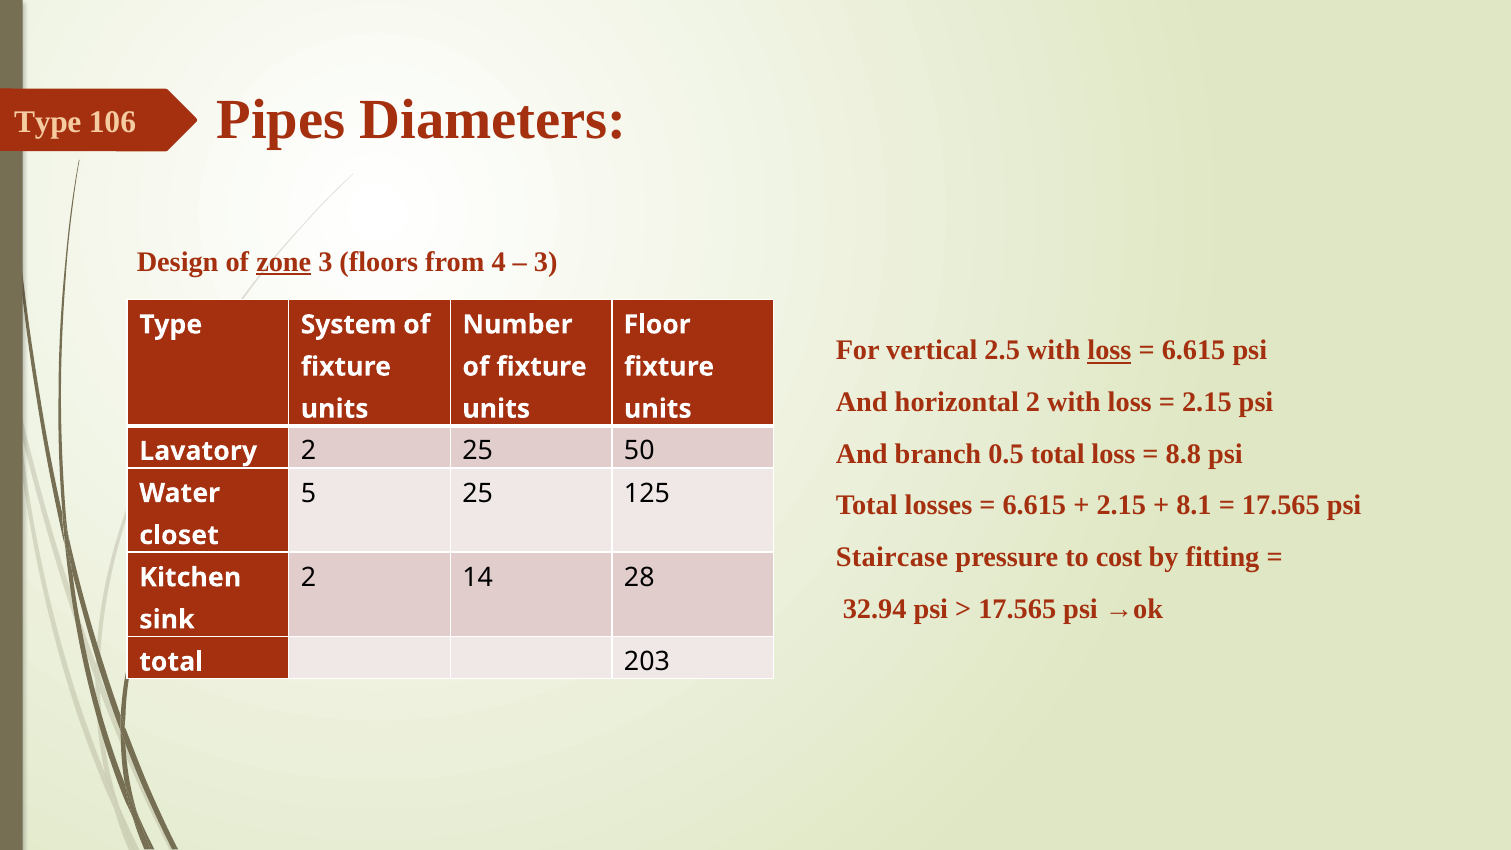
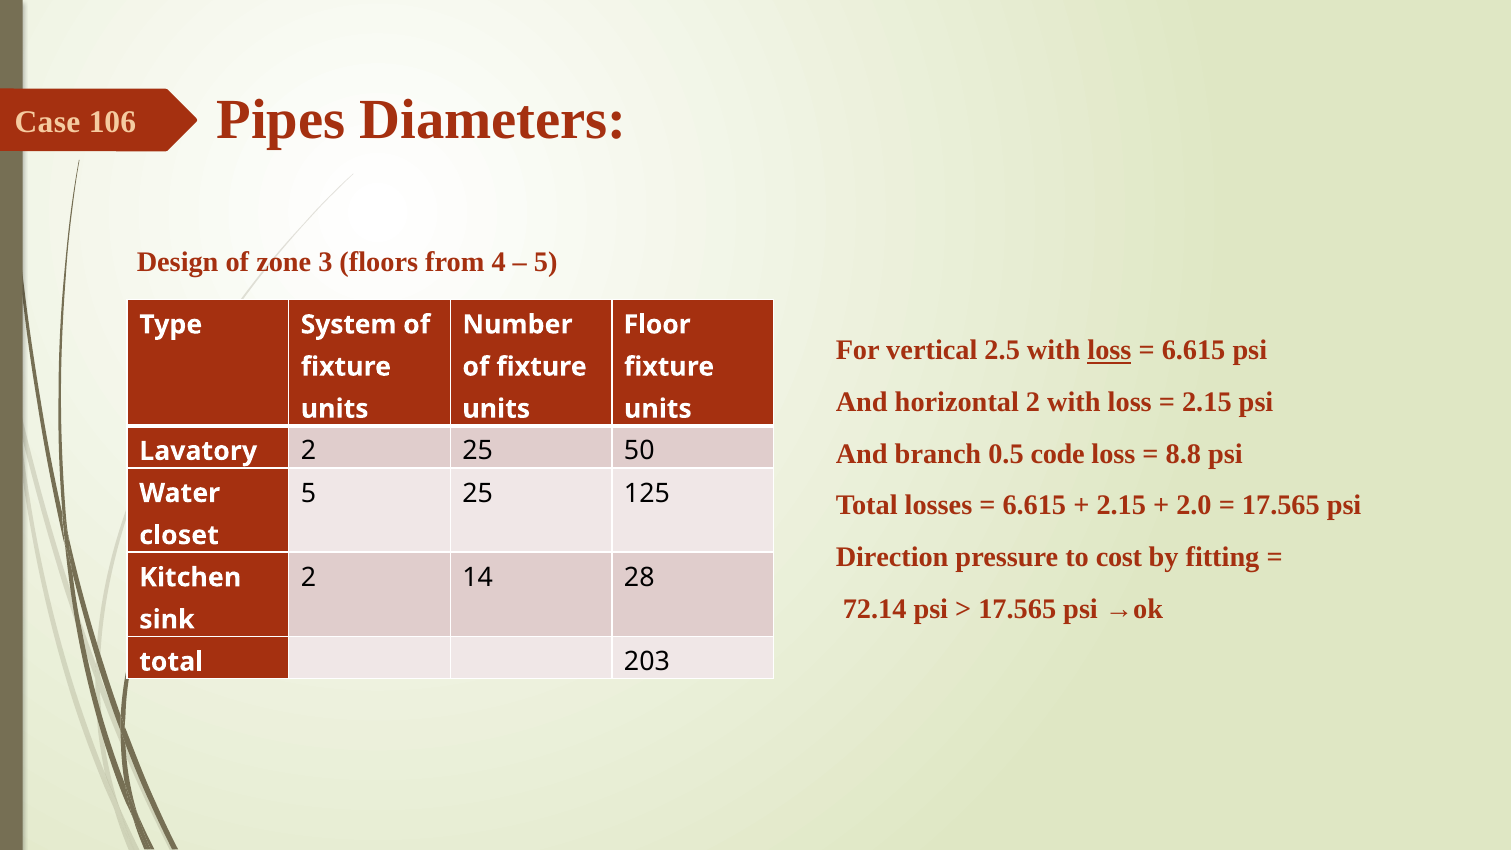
Type: Type -> Case (47, 122)
zone underline: present -> none (284, 262)
3: 3 -> 5 (546, 262)
0.5 total: total -> code (1058, 454)
8.1: 8.1 -> 2.0 (1194, 505)
Staircase: Staircase -> Direction (892, 557)
32.94: 32.94 -> 72.14 (875, 609)
